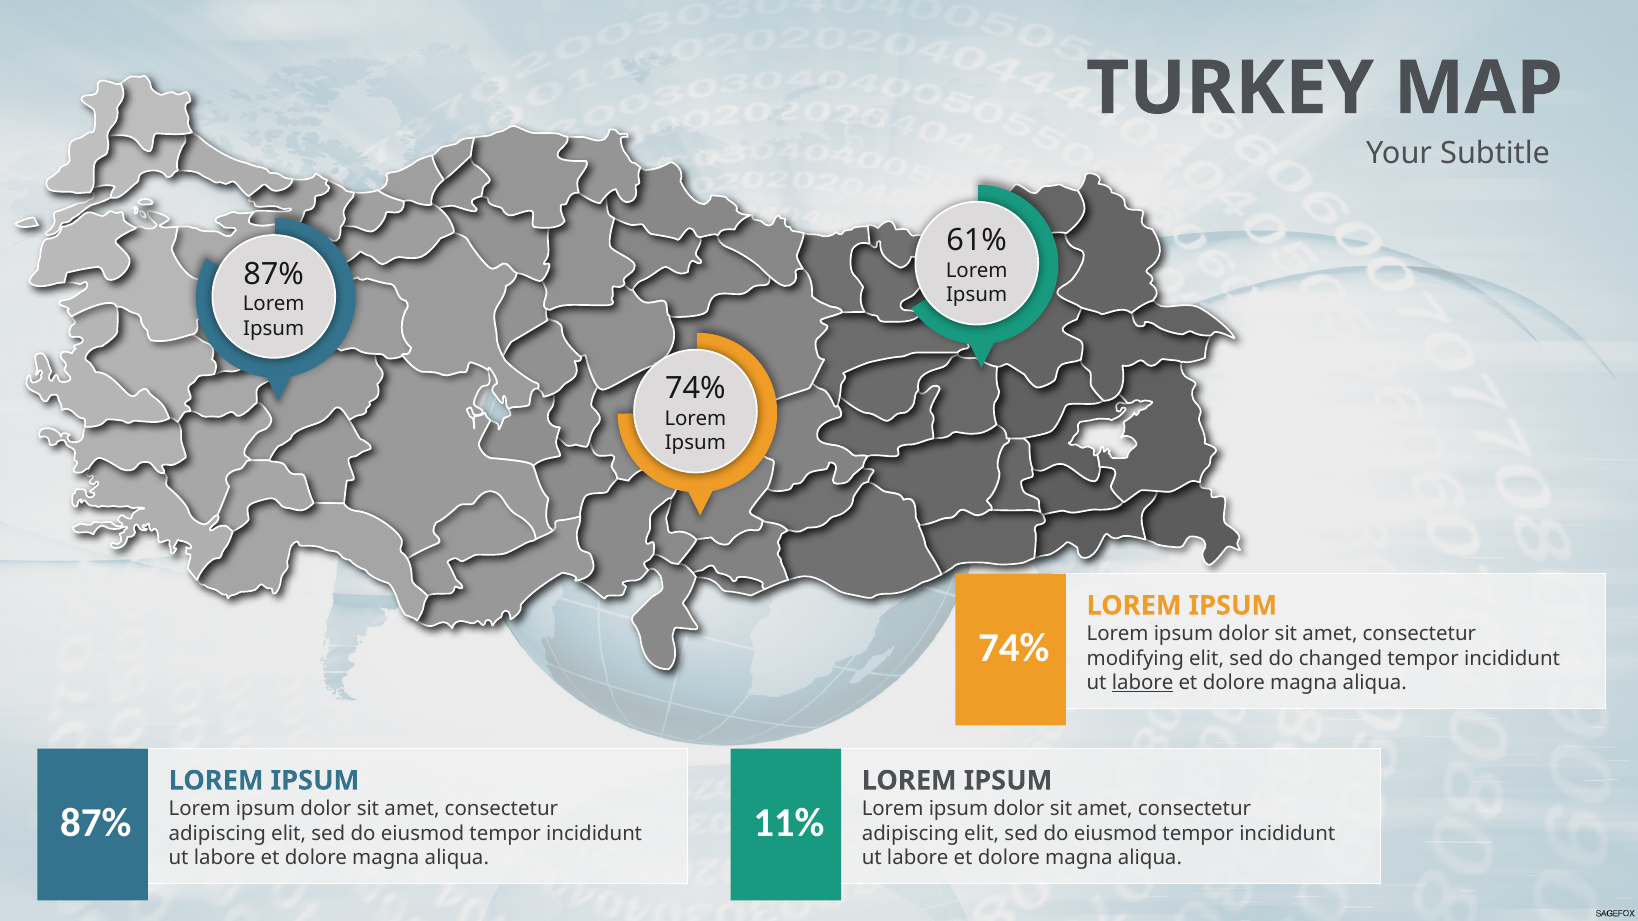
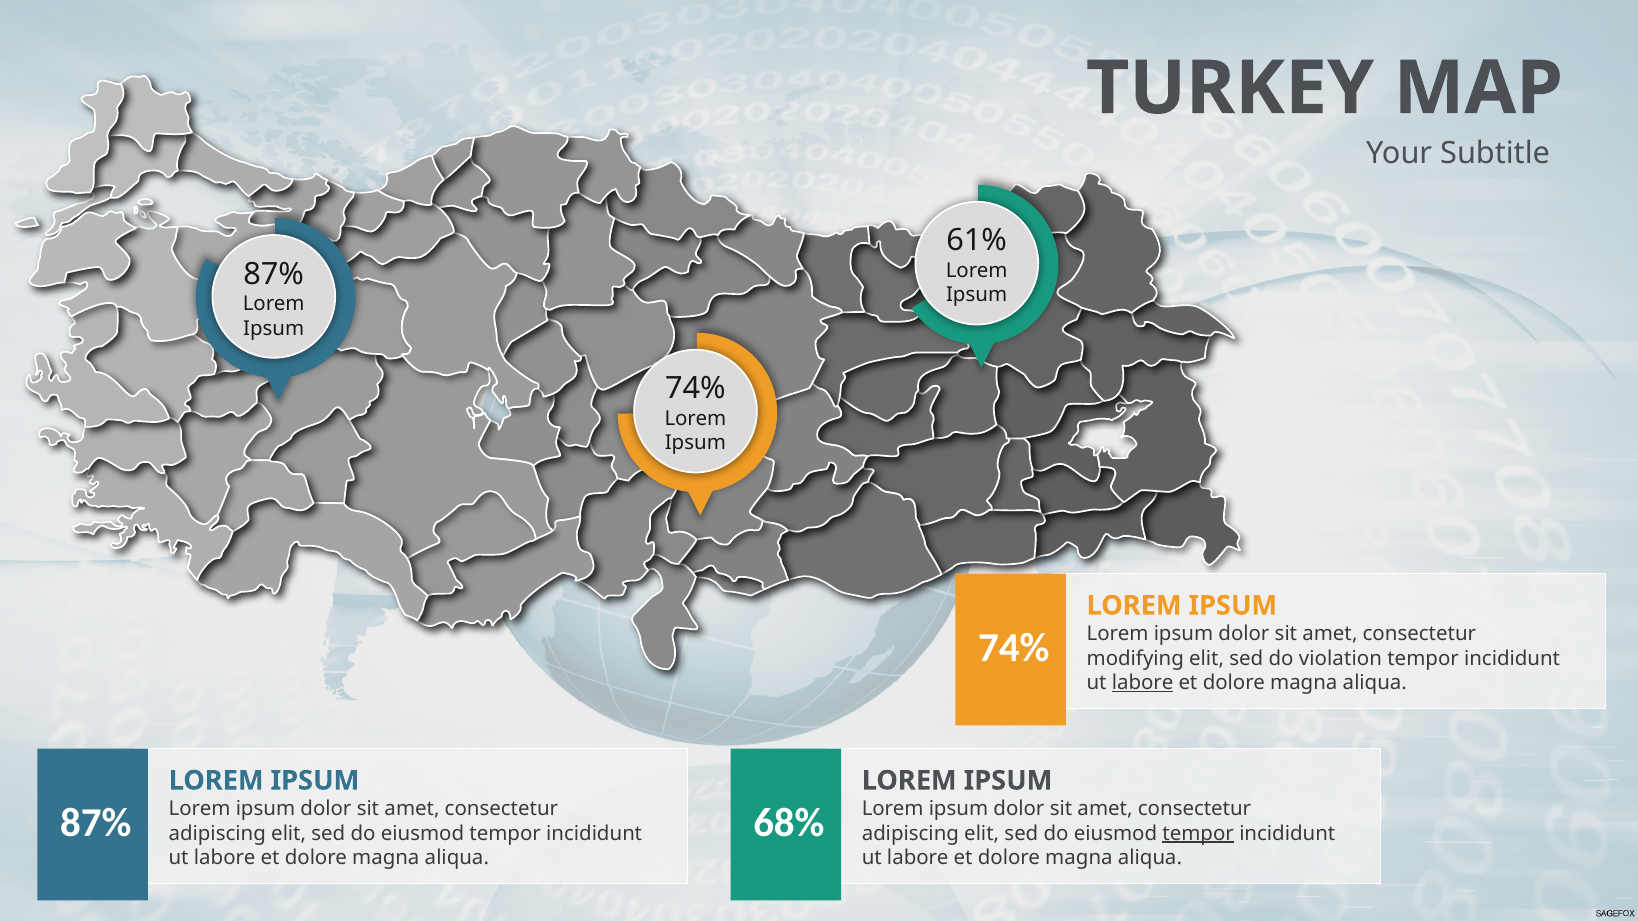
changed: changed -> violation (1340, 659)
11%: 11% -> 68% (789, 823)
tempor underline: none -> present (1198, 834)
